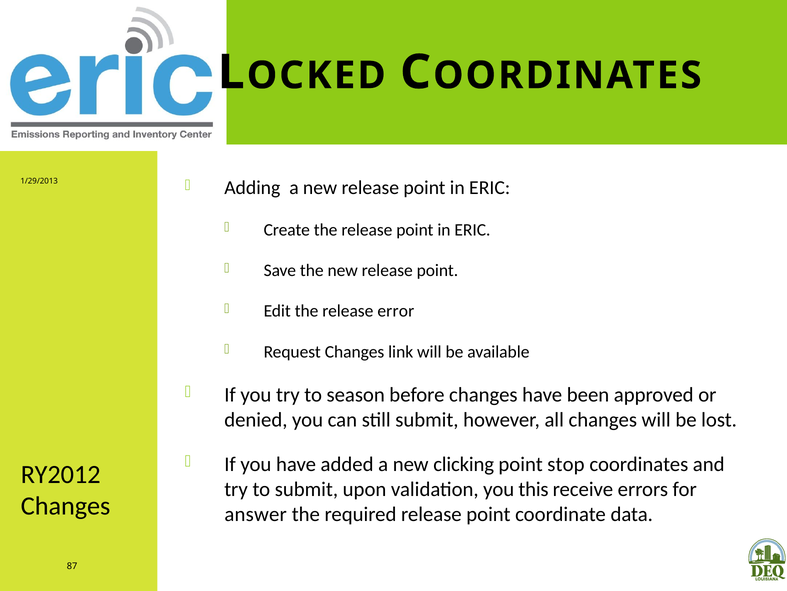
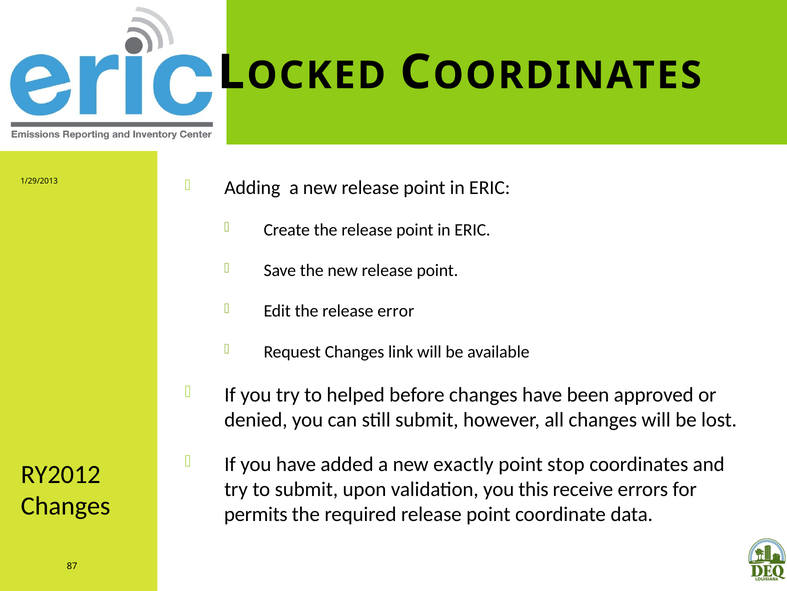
season: season -> helped (356, 394)
clicking: clicking -> exactly (463, 464)
answer: answer -> permits (256, 514)
